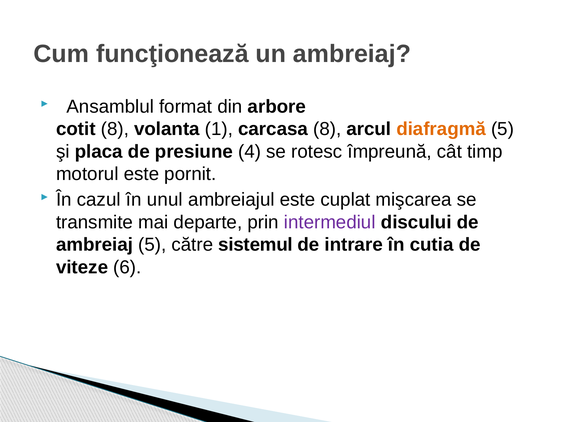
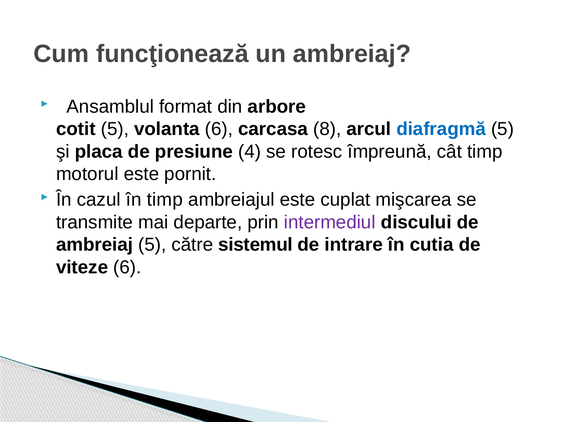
cotit 8: 8 -> 5 (115, 129)
volanta 1: 1 -> 6 (219, 129)
diafragmă colour: orange -> blue (441, 129)
în unul: unul -> timp (165, 199)
